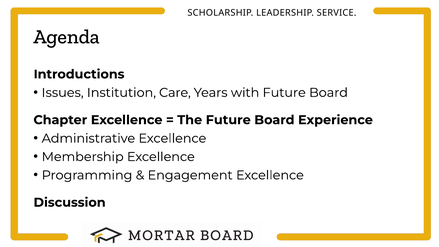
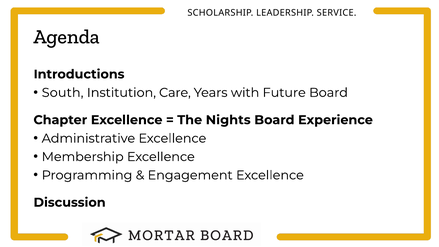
Issues: Issues -> South (63, 93)
The Future: Future -> Nights (228, 120)
